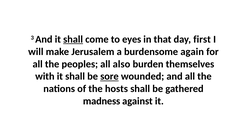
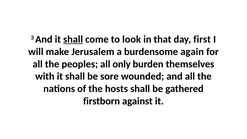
eyes: eyes -> look (132, 39)
also: also -> only (122, 64)
sore underline: present -> none (109, 76)
madness: madness -> firstborn (102, 101)
